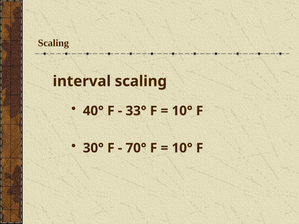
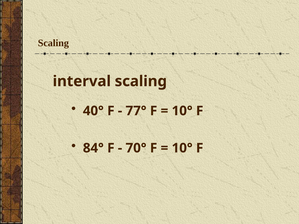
33°: 33° -> 77° (136, 111)
30°: 30° -> 84° (93, 148)
